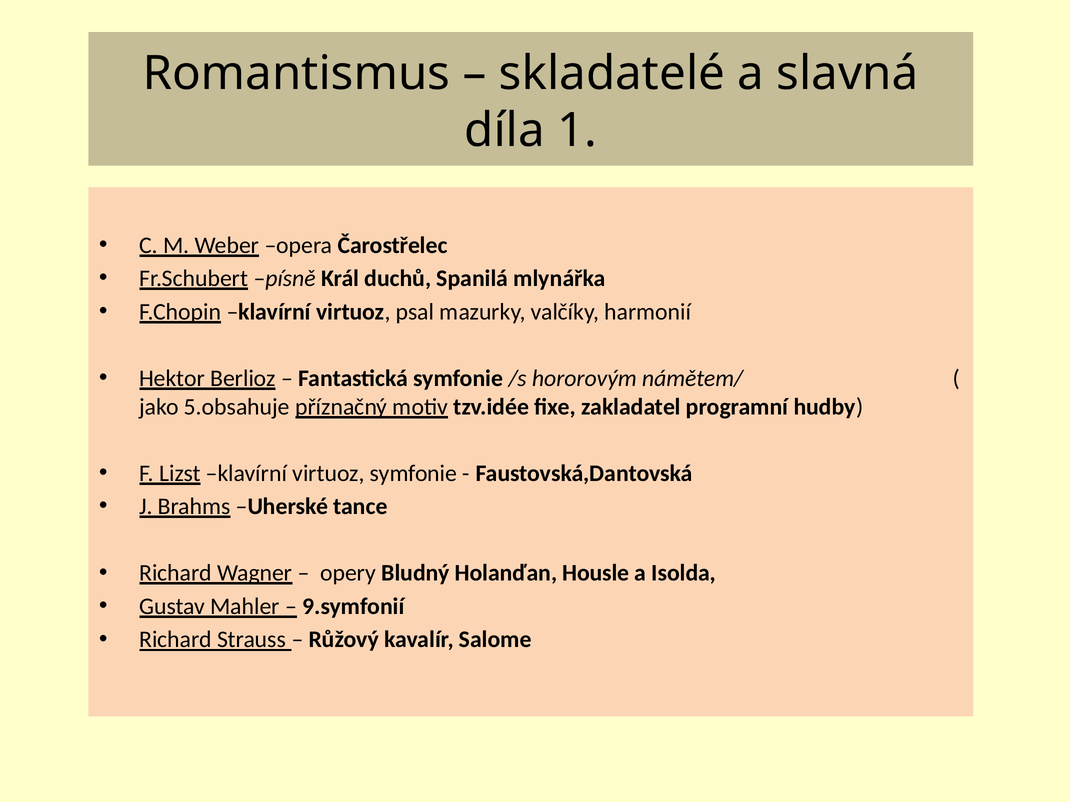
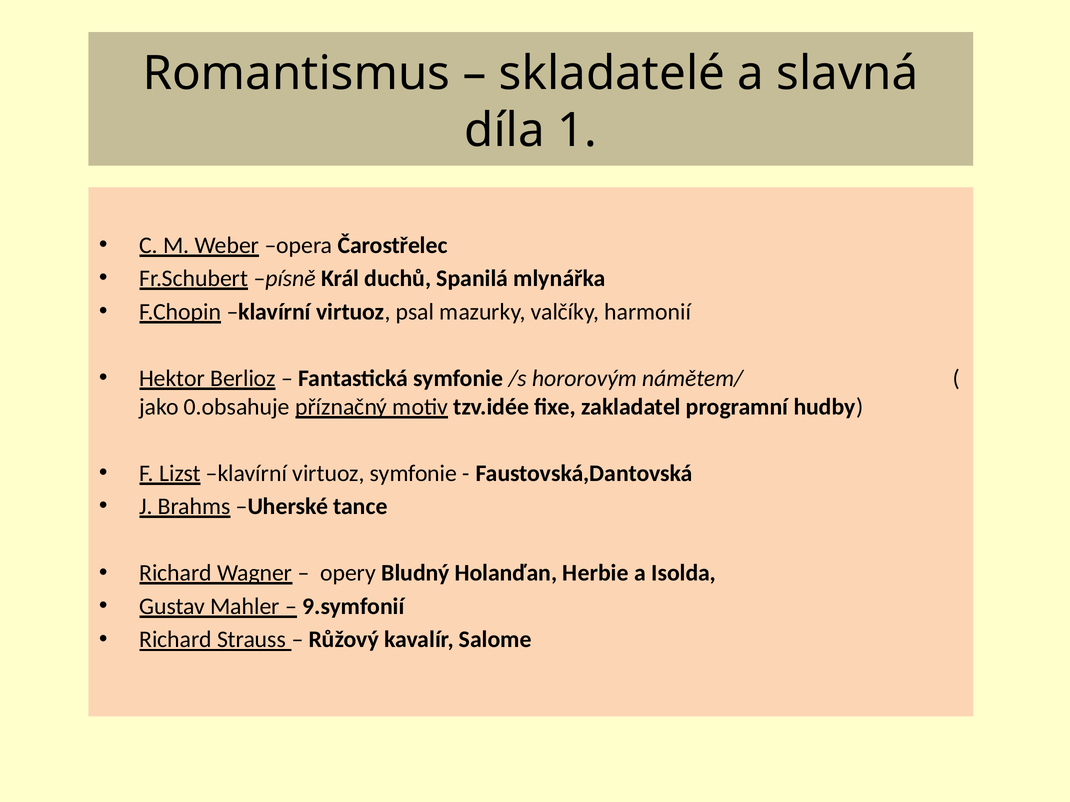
5.obsahuje: 5.obsahuje -> 0.obsahuje (237, 407)
Housle: Housle -> Herbie (596, 573)
